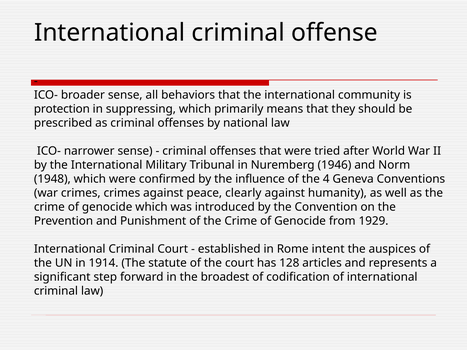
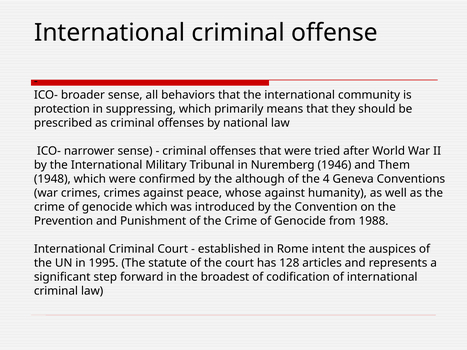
Norm: Norm -> Them (394, 165)
influence: influence -> although (260, 179)
clearly: clearly -> whose (243, 193)
1929: 1929 -> 1988 (373, 221)
1914: 1914 -> 1995 (104, 263)
